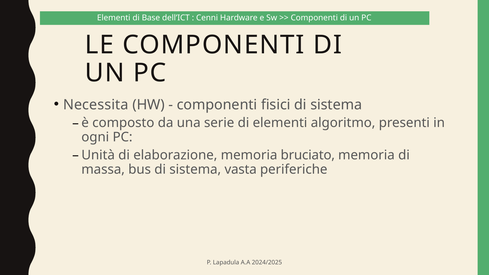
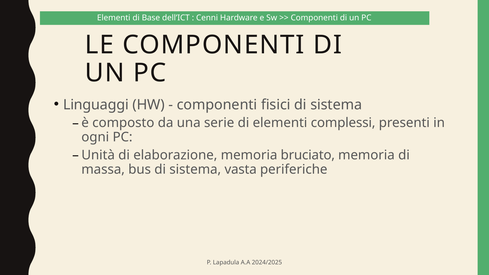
Necessita: Necessita -> Linguaggi (96, 105)
algoritmo: algoritmo -> complessi (343, 123)
